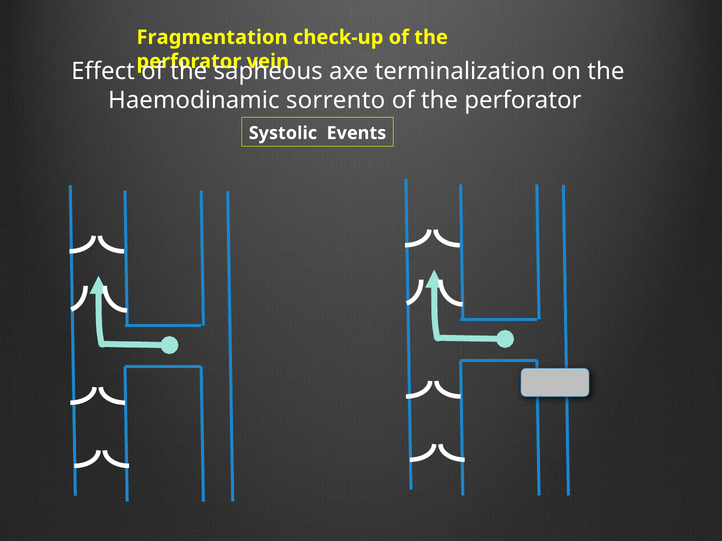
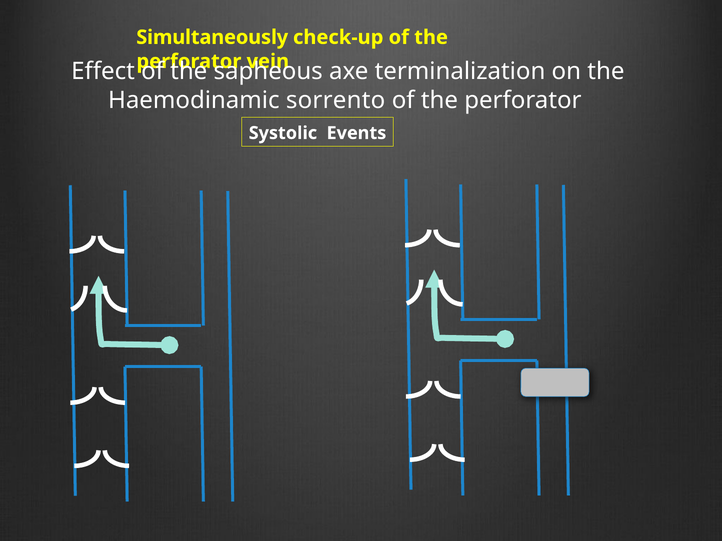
Fragmentation: Fragmentation -> Simultaneously (212, 37)
